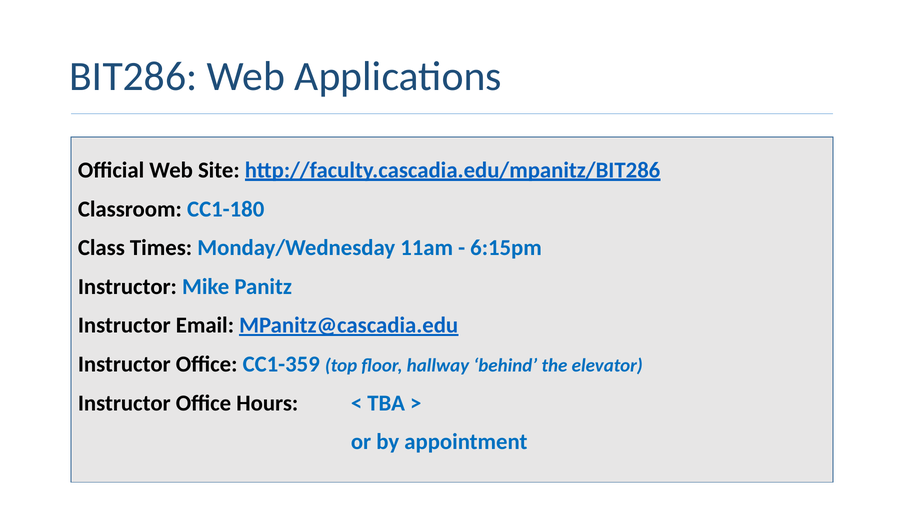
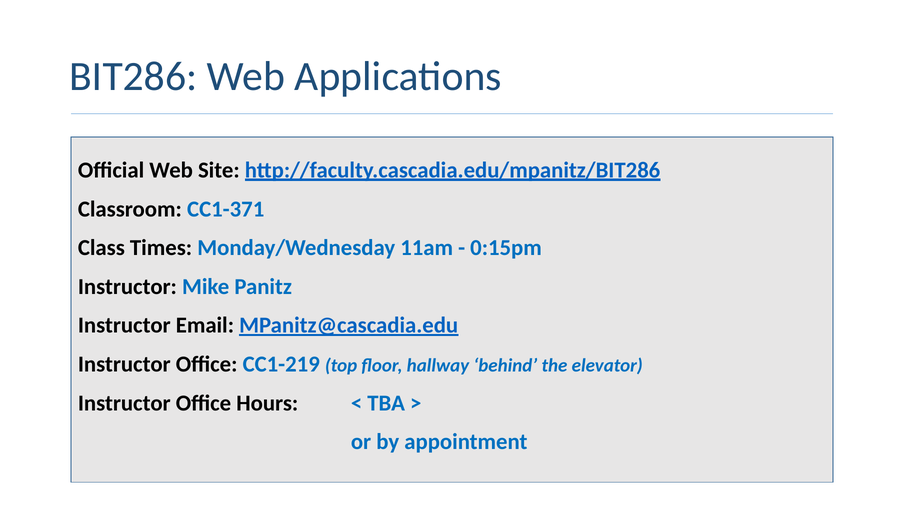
CC1-180: CC1-180 -> CC1-371 (226, 209)
6:15pm: 6:15pm -> 0:15pm (506, 248)
CC1-359: CC1-359 -> CC1-219 (281, 364)
